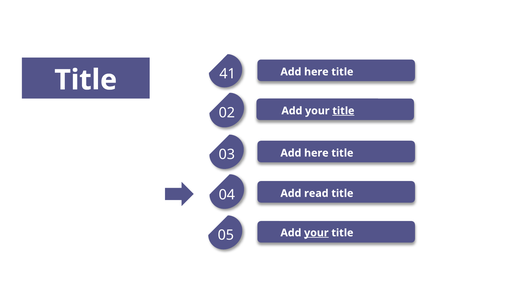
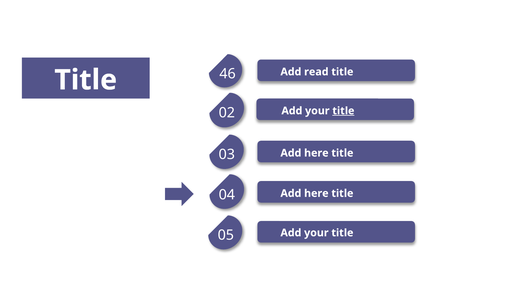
here: here -> read (316, 72)
41: 41 -> 46 (228, 74)
read: read -> here (316, 193)
your underline: present -> none (316, 232)
